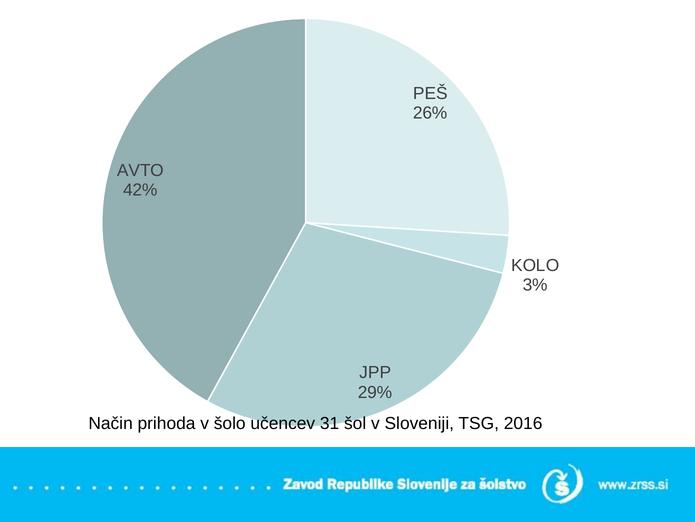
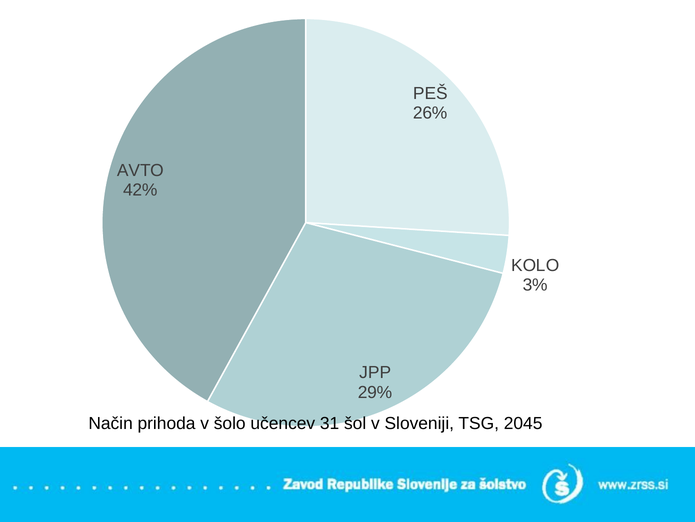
2016: 2016 -> 2045 (523, 423)
